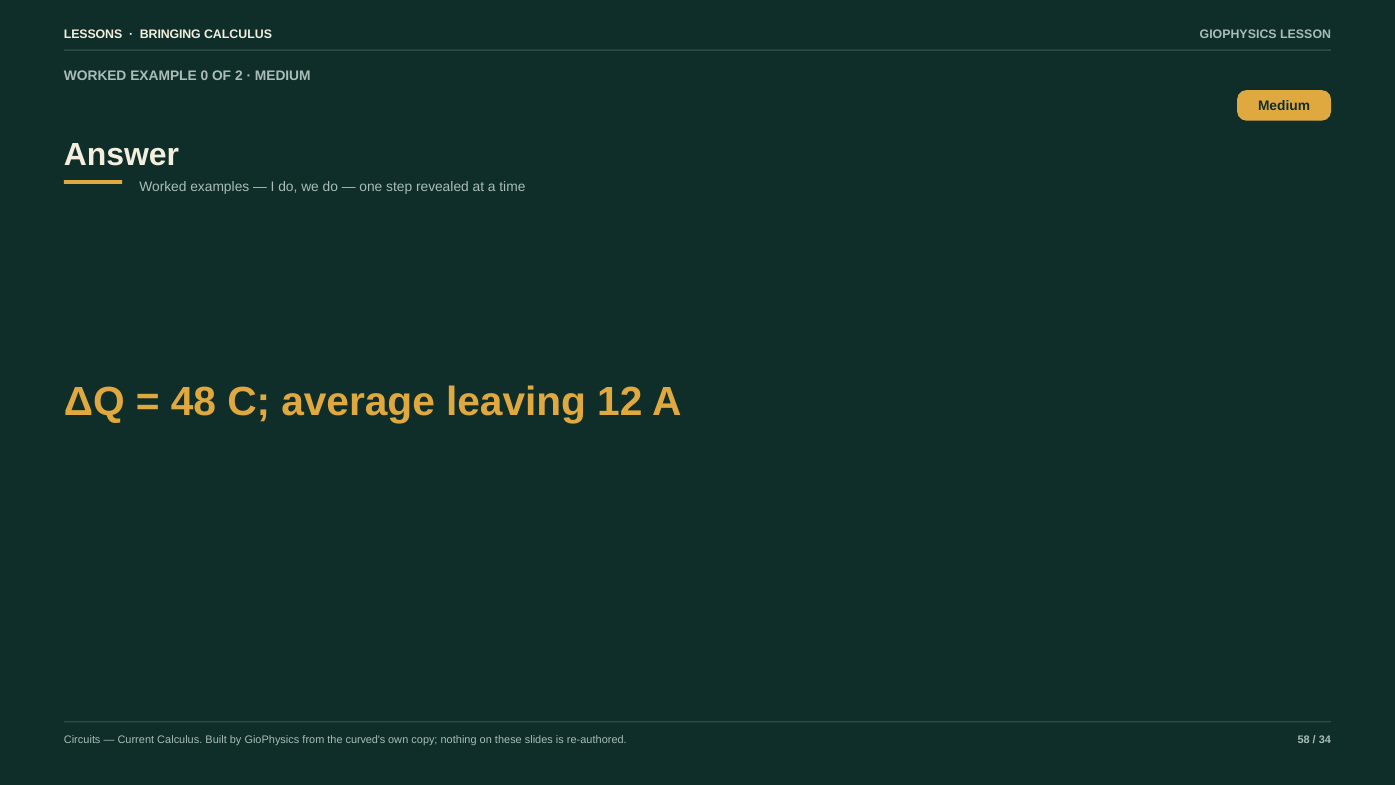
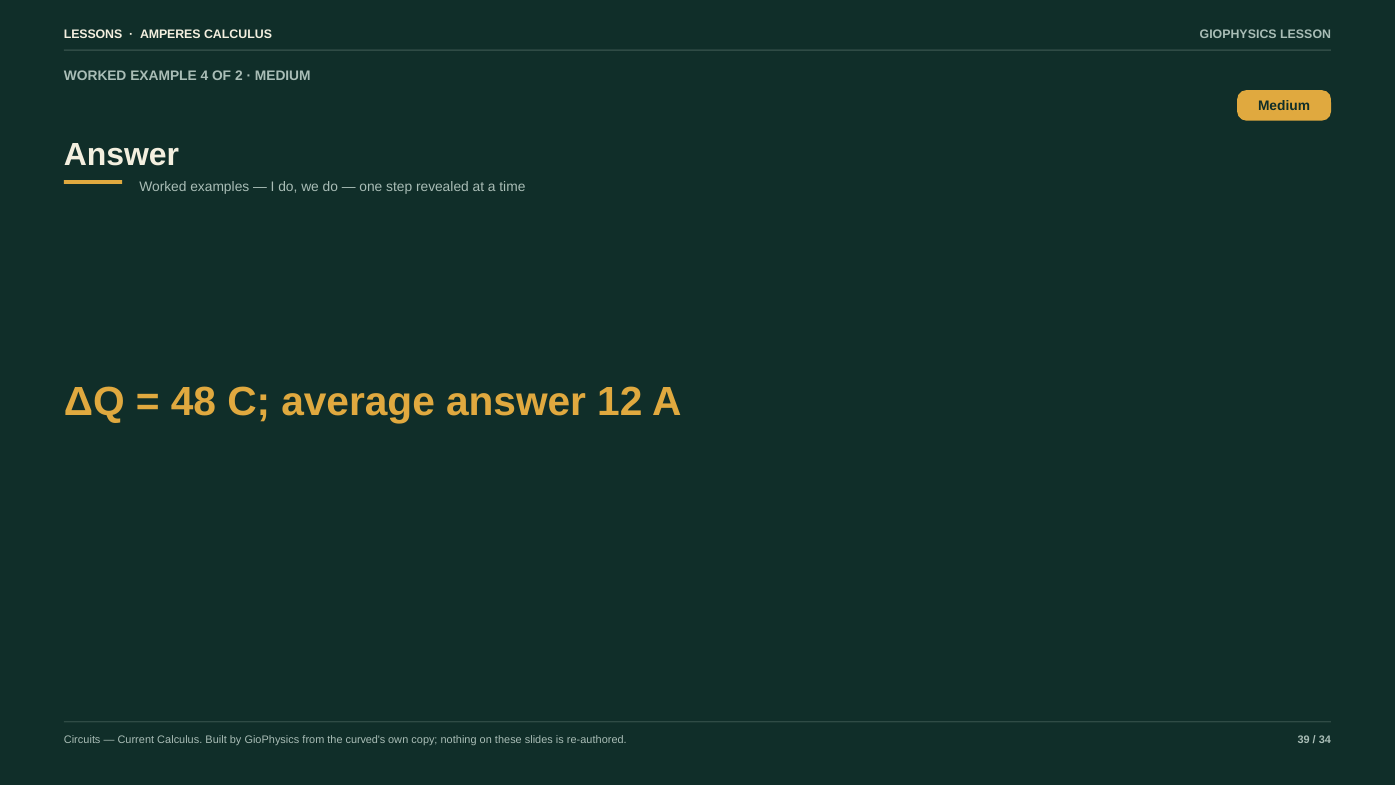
BRINGING: BRINGING -> AMPERES (170, 34)
0: 0 -> 4 (204, 76)
average leaving: leaving -> answer (516, 402)
58: 58 -> 39 (1304, 740)
